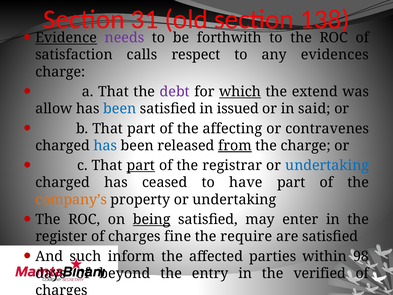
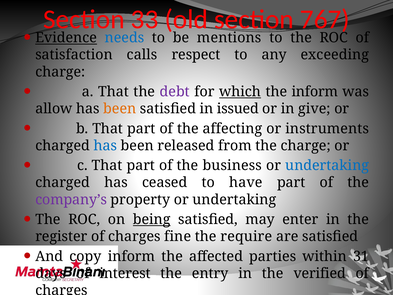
31: 31 -> 33 (145, 19)
138: 138 -> 767 (325, 19)
needs colour: purple -> blue (124, 38)
forthwith: forthwith -> mentions (229, 38)
evidences: evidences -> exceeding (335, 55)
the extend: extend -> inform (315, 92)
been colour: blue -> orange (120, 109)
said: said -> give (314, 109)
contravenes: contravenes -> instruments (327, 129)
from underline: present -> none (235, 146)
part underline: present -> none (141, 165)
registrar: registrar -> business (232, 165)
company’s colour: orange -> purple (71, 199)
such: such -> copy (85, 256)
98: 98 -> 31 (361, 256)
beyond: beyond -> interest (125, 273)
